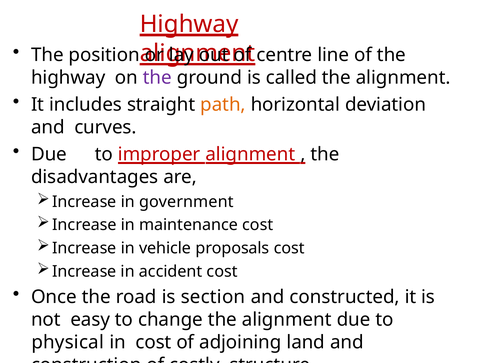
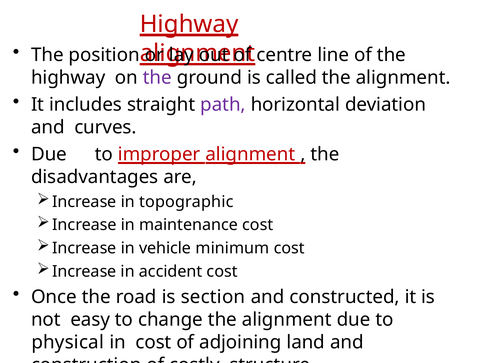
path colour: orange -> purple (223, 105)
government: government -> topographic (186, 202)
proposals: proposals -> minimum (232, 248)
